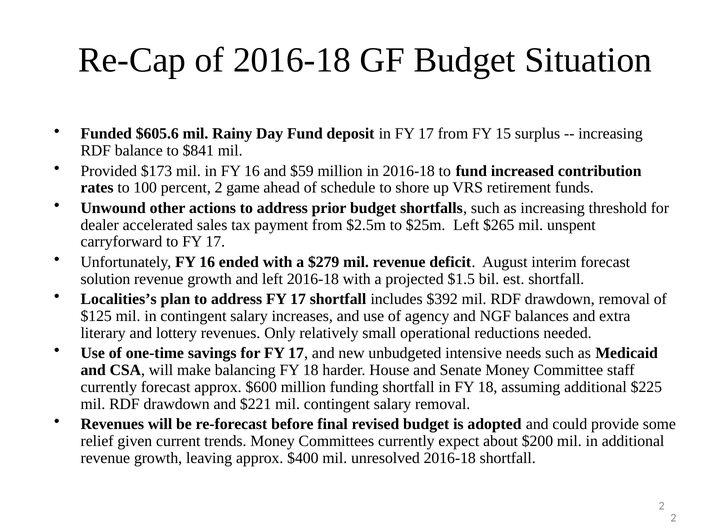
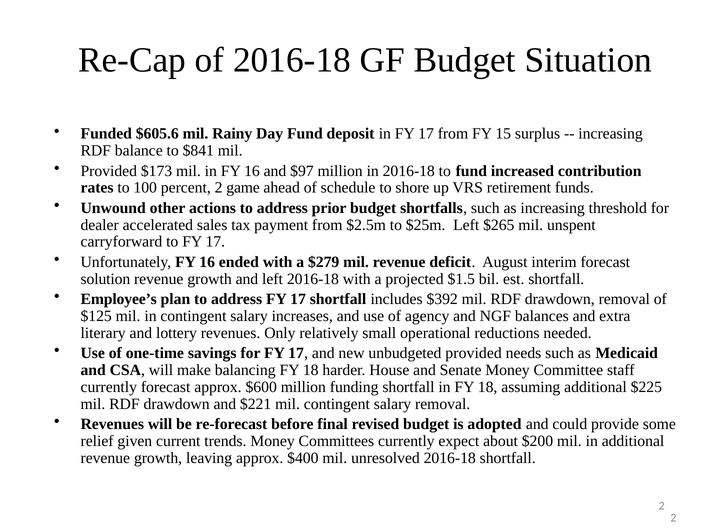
$59: $59 -> $97 (302, 171)
Localities’s: Localities’s -> Employee’s (119, 299)
unbudgeted intensive: intensive -> provided (474, 353)
